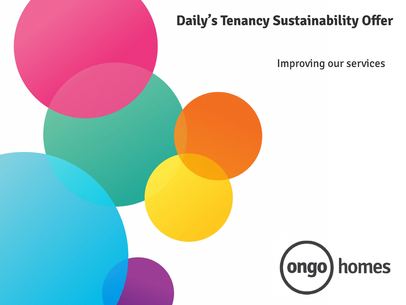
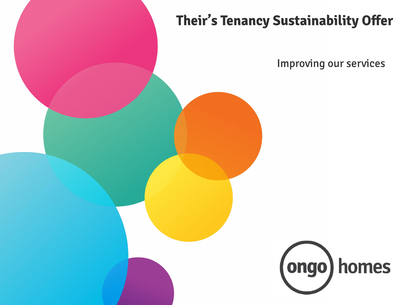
Daily’s: Daily’s -> Their’s (197, 20)
